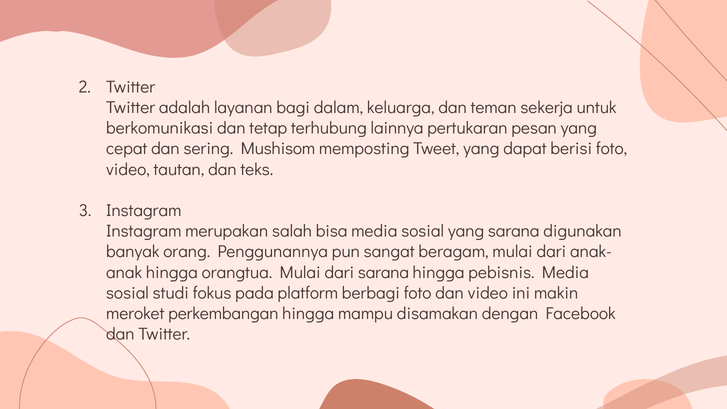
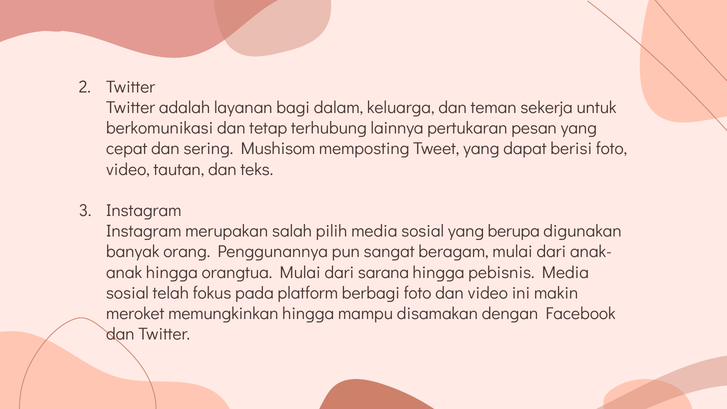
bisa: bisa -> pilih (332, 231)
yang sarana: sarana -> berupa (514, 231)
studi: studi -> telah (171, 293)
perkembangan: perkembangan -> memungkinkan (223, 314)
